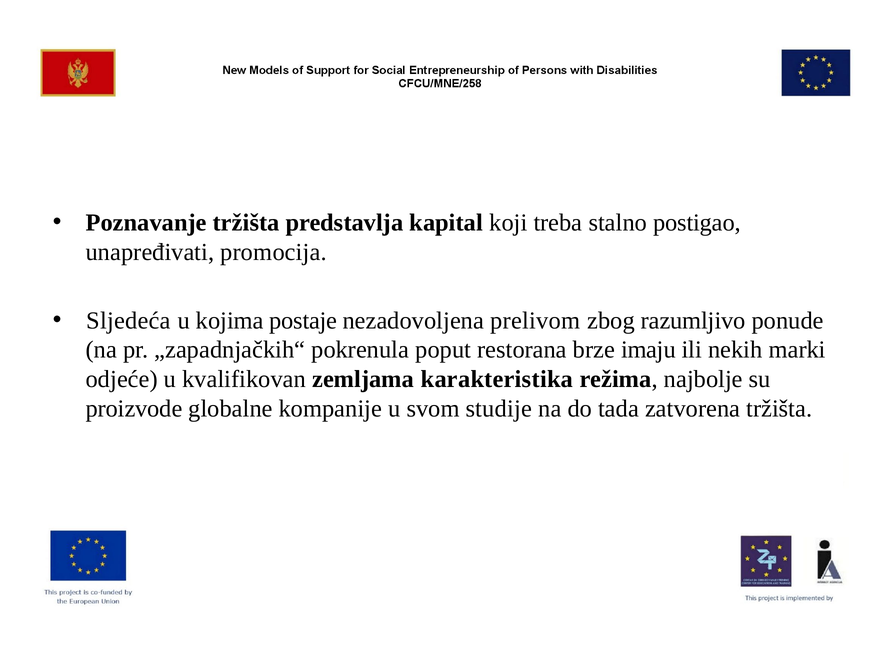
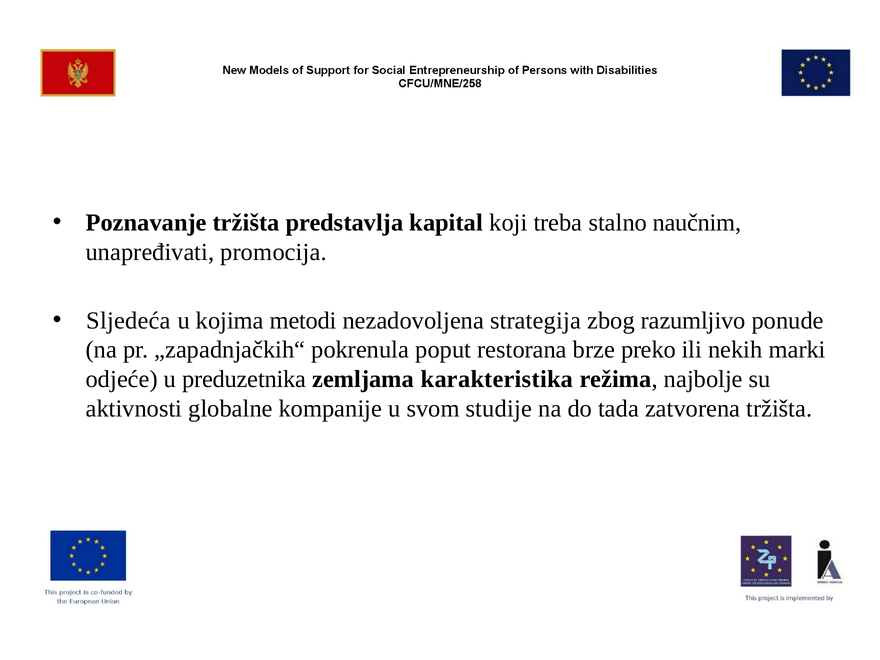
postigao: postigao -> naučnim (697, 223)
postaje: postaje -> metodi (303, 321)
prelivom: prelivom -> strategija (535, 321)
imaju: imaju -> preko (648, 350)
kvalifikovan: kvalifikovan -> preduzetnika (244, 379)
proizvode: proizvode -> aktivnosti (134, 409)
